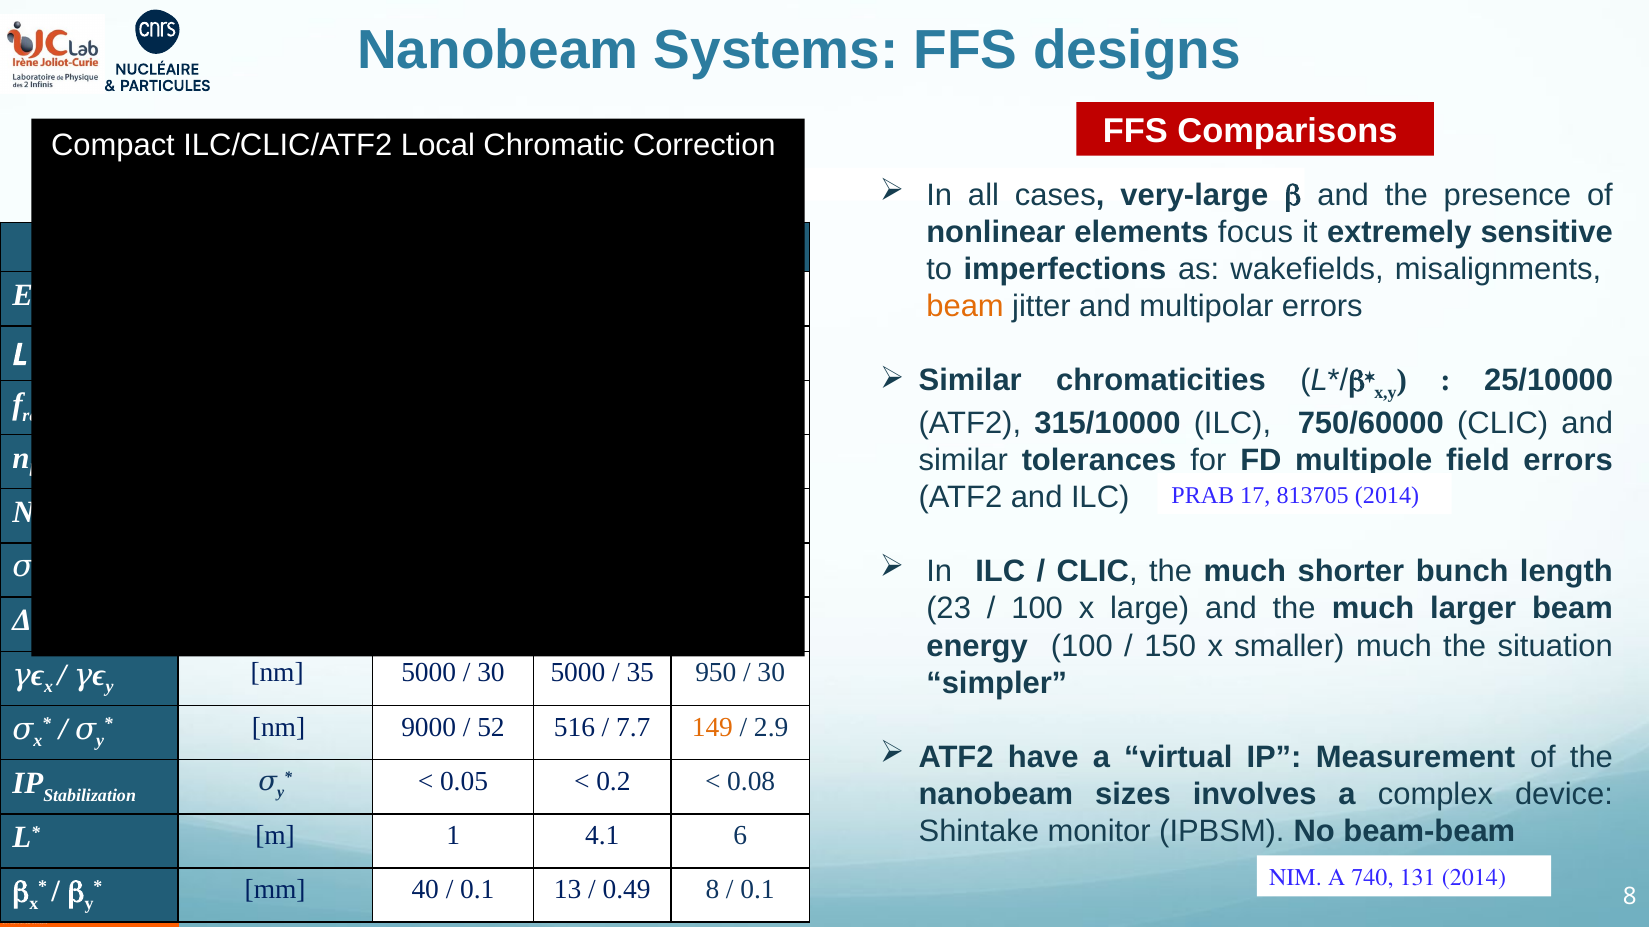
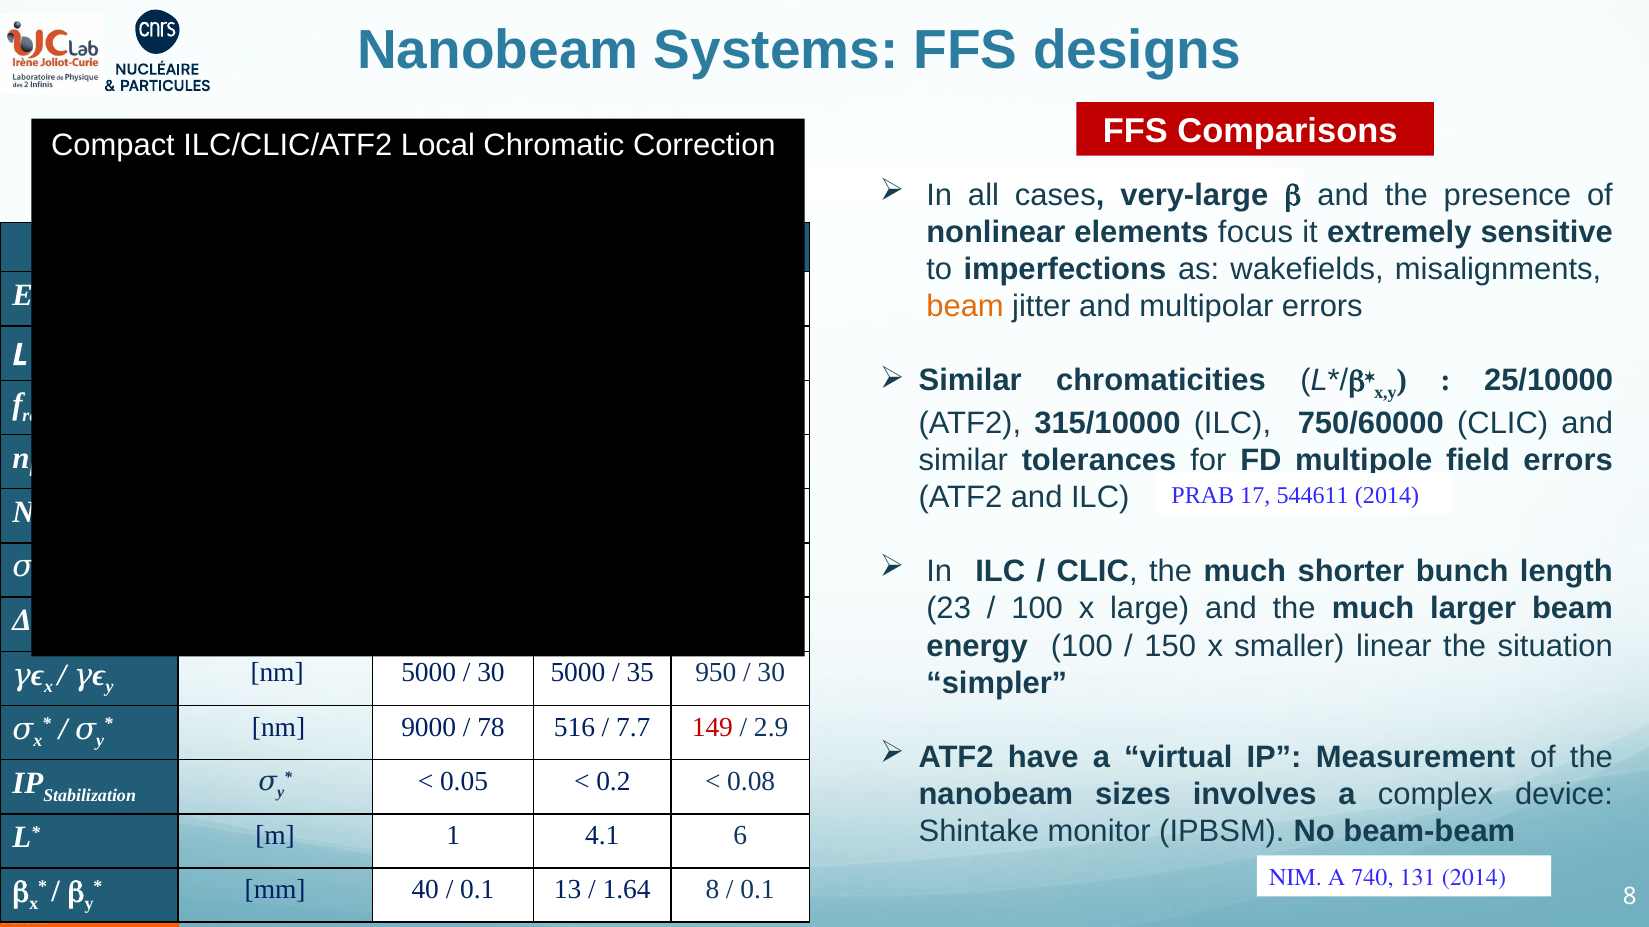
813705: 813705 -> 544611 (1313, 496)
smaller much: much -> linear (1394, 646)
52: 52 -> 78 (491, 727)
149 colour: orange -> red (712, 727)
0.49: 0.49 -> 1.64 (627, 890)
